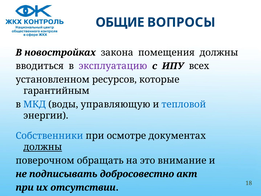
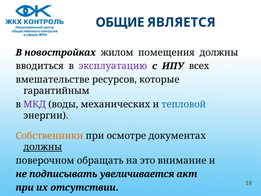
ВОПРОСЫ: ВОПРОСЫ -> ЯВЛЯЕТСЯ (181, 22)
закона: закона -> жилом (117, 52)
установленном: установленном -> вмешательстве (53, 79)
МКД colour: blue -> purple (35, 104)
управляющую: управляющую -> механических (115, 104)
Собственники colour: blue -> orange (49, 136)
добросовестно: добросовестно -> увеличивается (137, 174)
